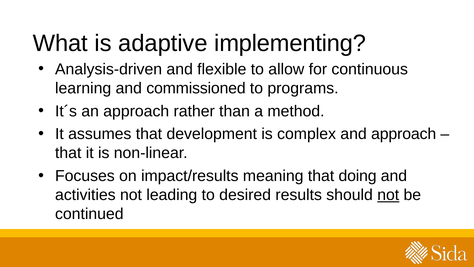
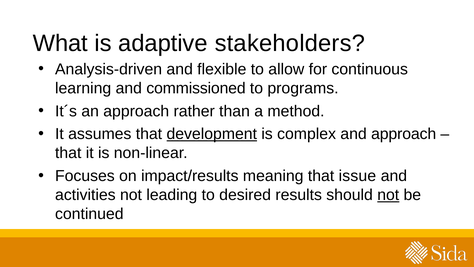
implementing: implementing -> stakeholders (290, 43)
development underline: none -> present (212, 134)
doing: doing -> issue (357, 176)
